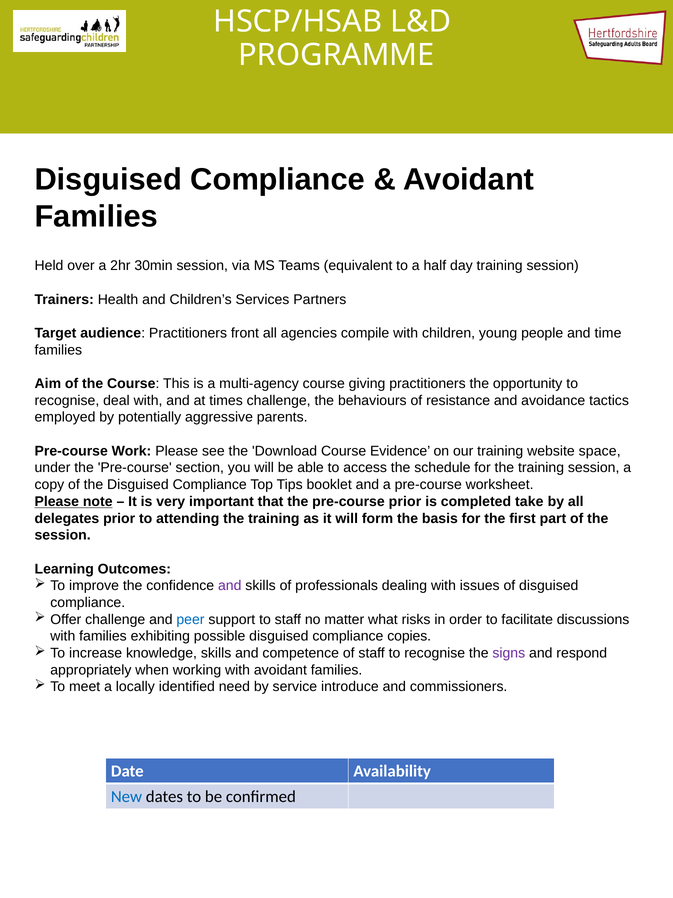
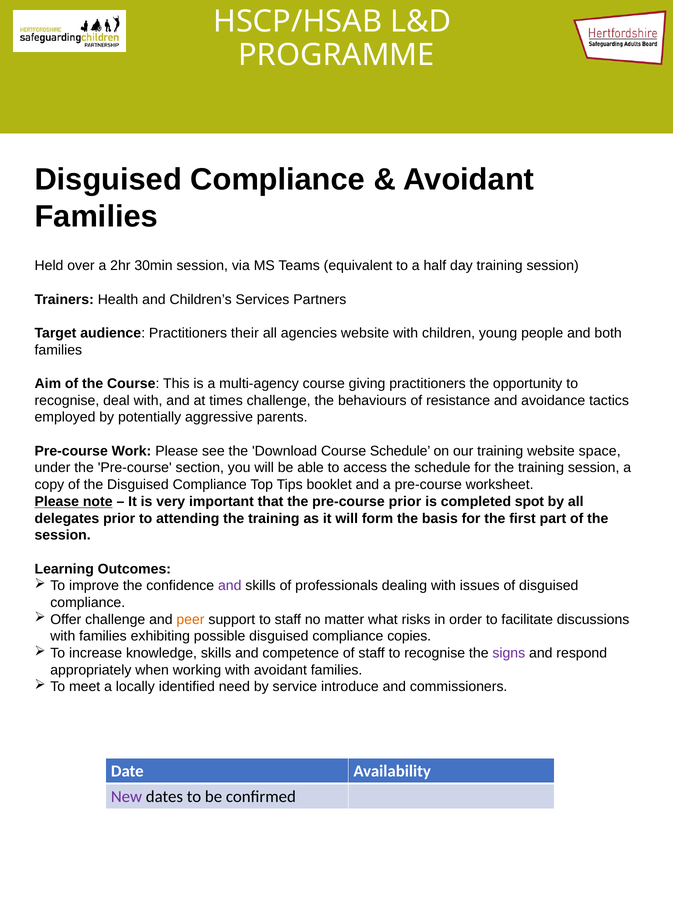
front: front -> their (245, 333)
agencies compile: compile -> website (365, 333)
time: time -> both (608, 333)
Course Evidence: Evidence -> Schedule (400, 451)
take: take -> spot (529, 501)
peer colour: blue -> orange (190, 619)
New colour: blue -> purple (126, 796)
